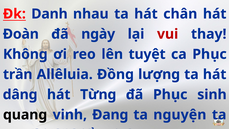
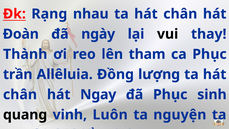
Danh: Danh -> Rạng (49, 14)
vui colour: red -> black (168, 34)
Không: Không -> Thành (25, 54)
tuyệt: tuyệt -> tham (147, 54)
dâng: dâng -> chân (20, 94)
Từng: Từng -> Ngay (98, 94)
Đang: Đang -> Luôn (110, 115)
